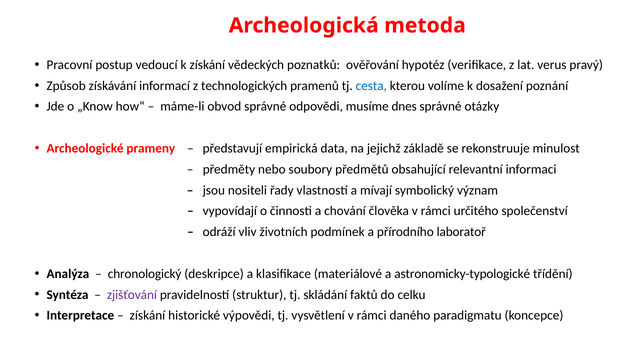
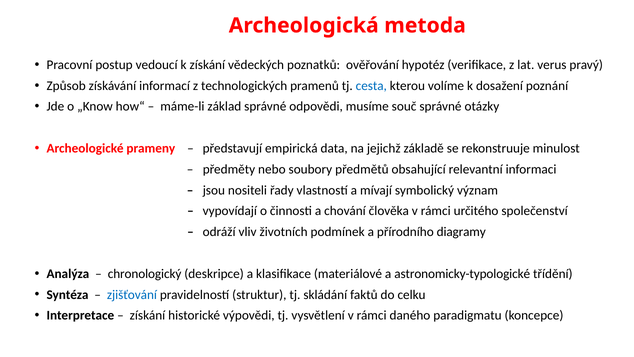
obvod: obvod -> základ (224, 107)
dnes: dnes -> souč (404, 107)
laboratoř: laboratoř -> diagramy (461, 232)
zjišťování colour: purple -> blue (132, 294)
